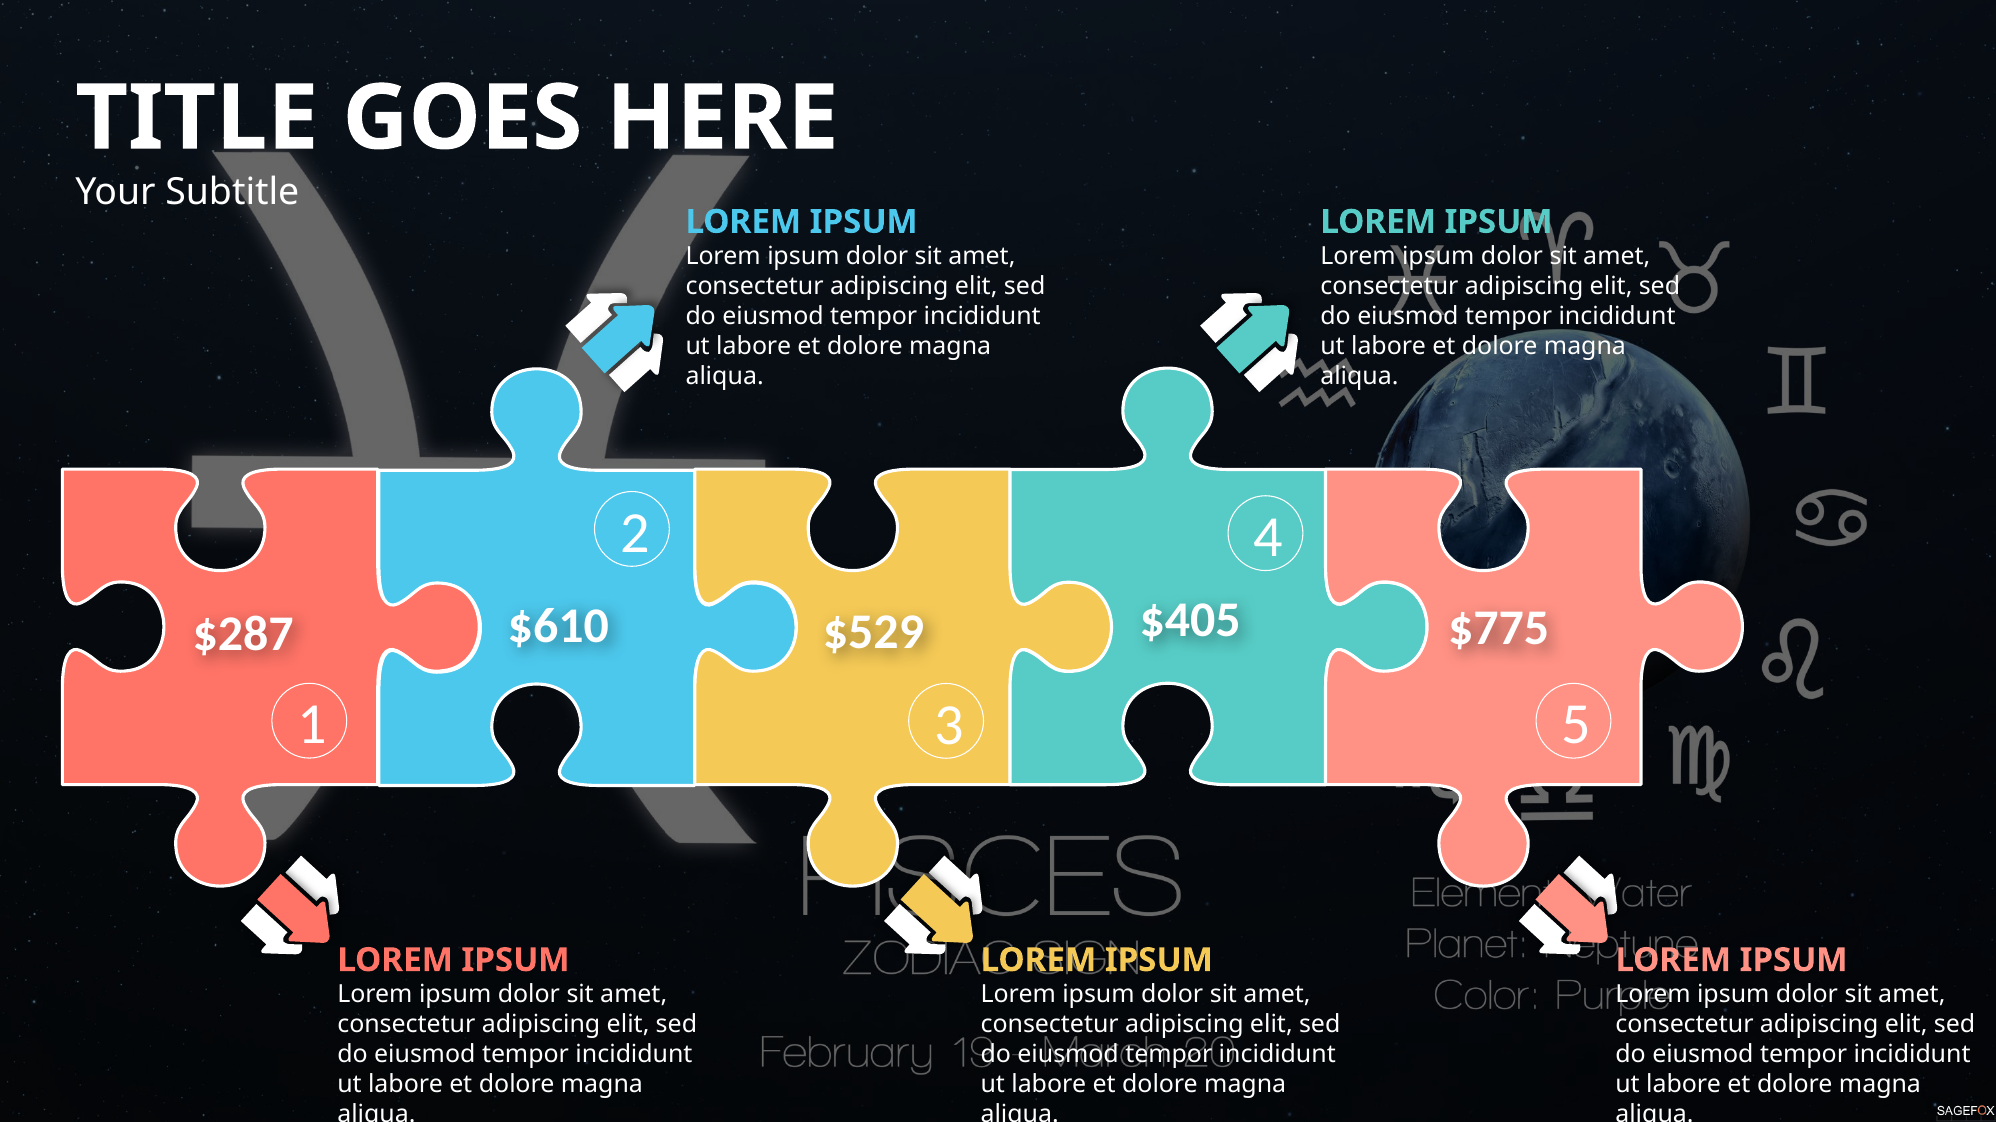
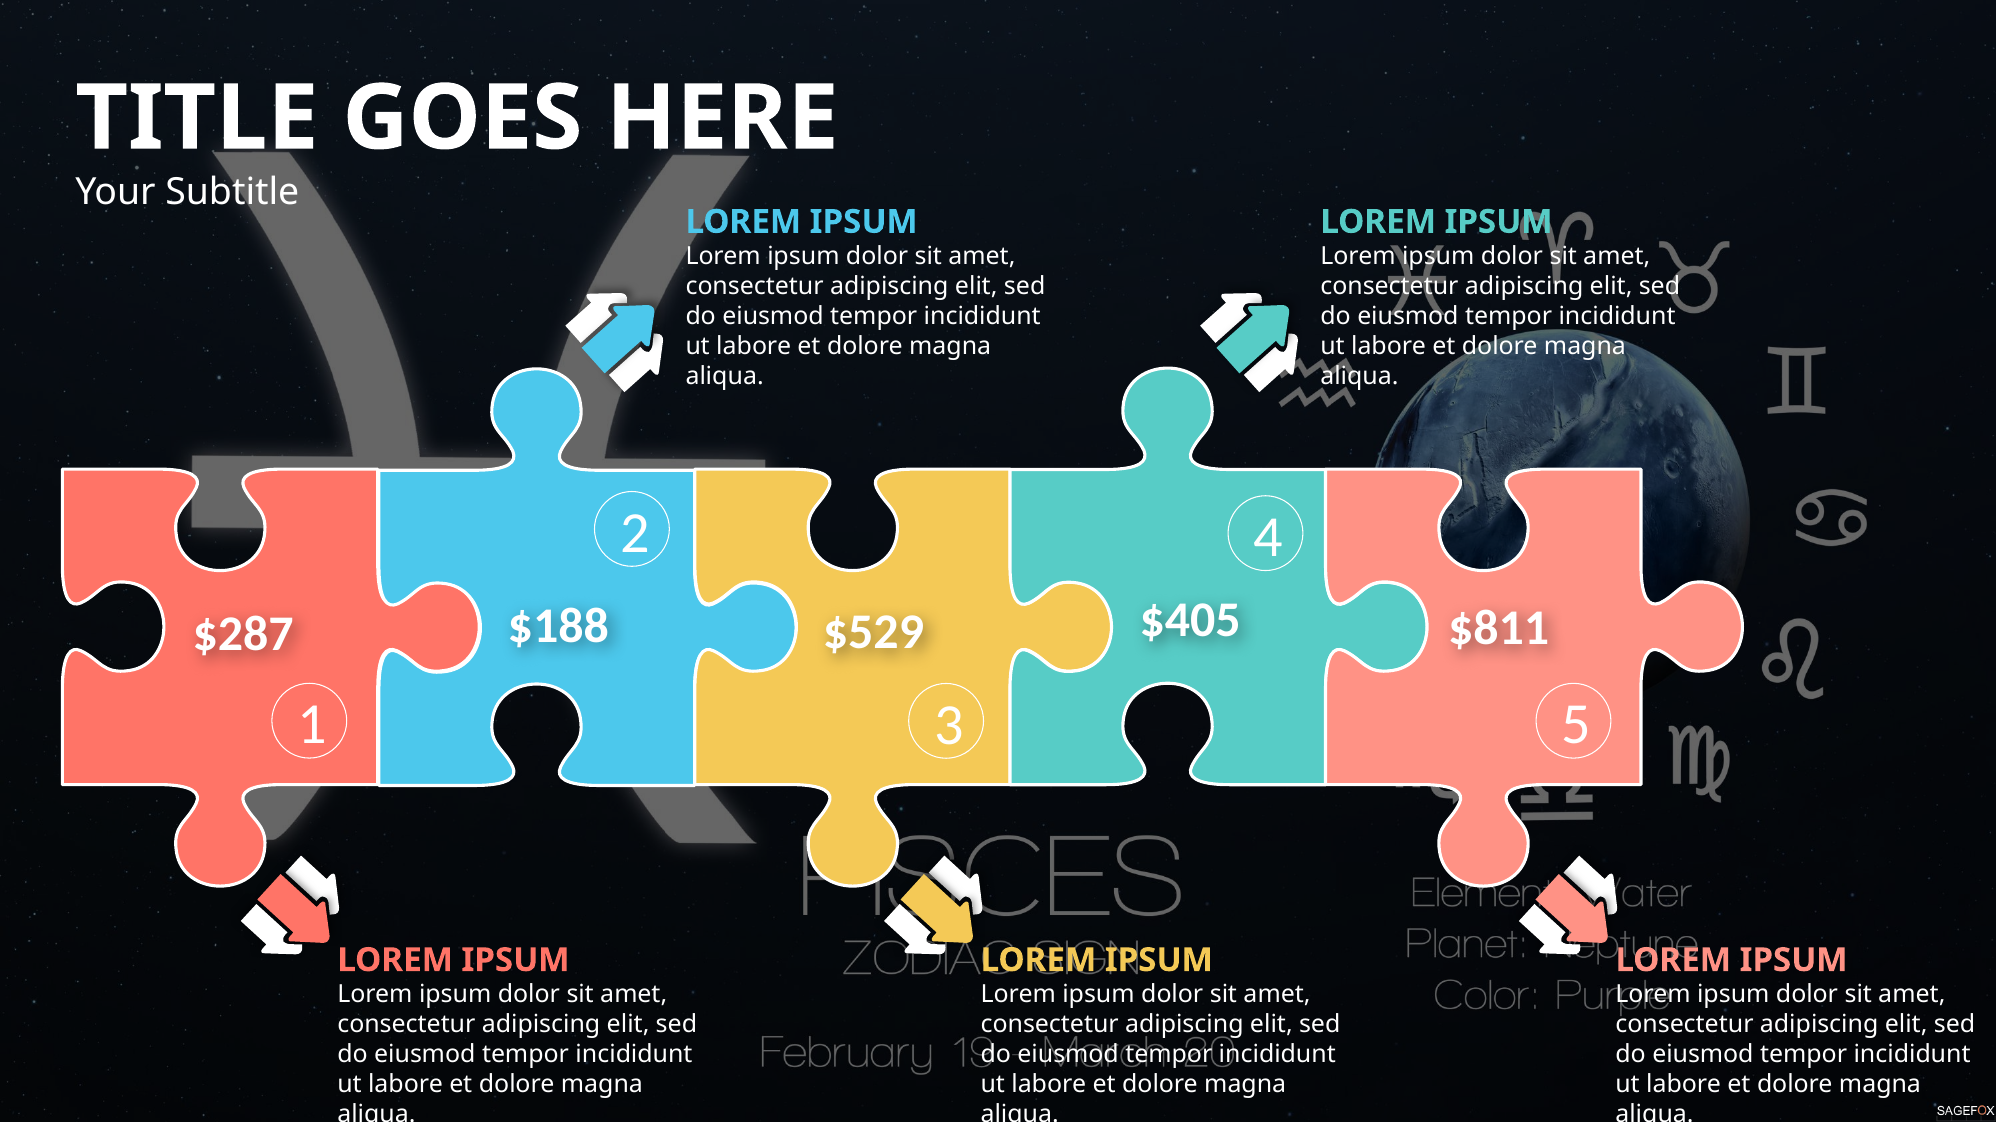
$610: $610 -> $188 (558, 626)
$775: $775 -> $811 (1499, 629)
